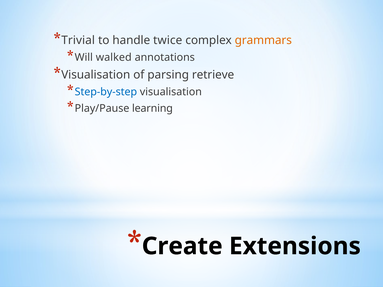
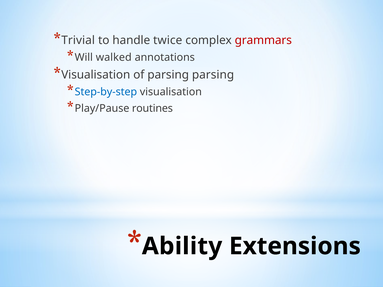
grammars colour: orange -> red (263, 40)
parsing retrieve: retrieve -> parsing (213, 75)
learning: learning -> routines (152, 108)
Create: Create -> Ability (182, 246)
